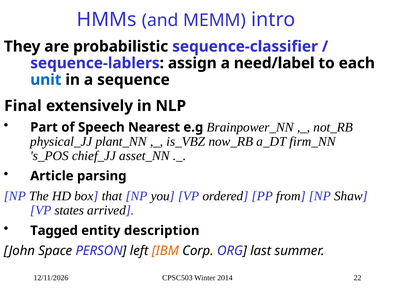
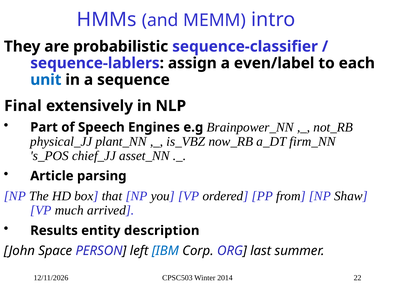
need/label: need/label -> even/label (274, 63)
Nearest: Nearest -> Engines (154, 127)
states: states -> much (69, 210)
Tagged: Tagged -> Results (54, 230)
IBM colour: orange -> blue (165, 250)
